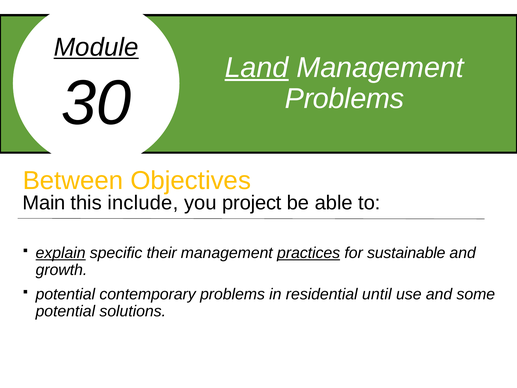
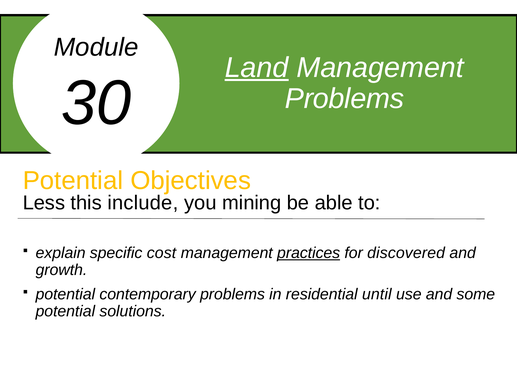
Module underline: present -> none (96, 47)
Between: Between -> Potential (73, 180)
Main: Main -> Less (44, 203)
project: project -> mining (252, 203)
explain underline: present -> none (61, 253)
their: their -> cost (161, 253)
sustainable: sustainable -> discovered (406, 253)
